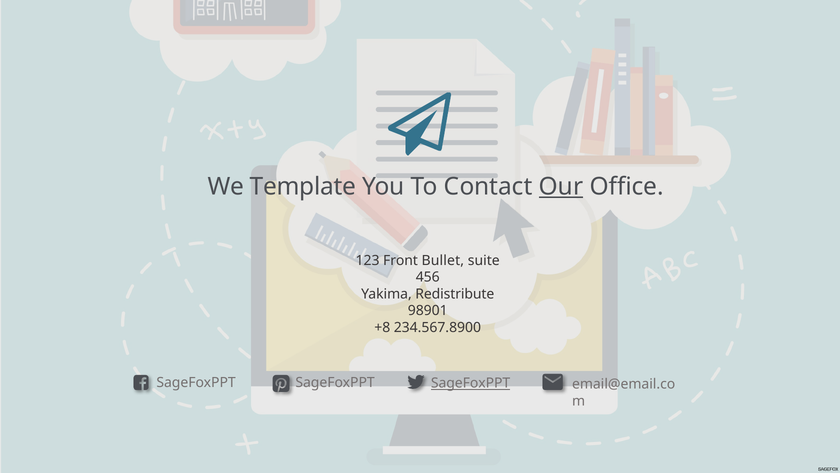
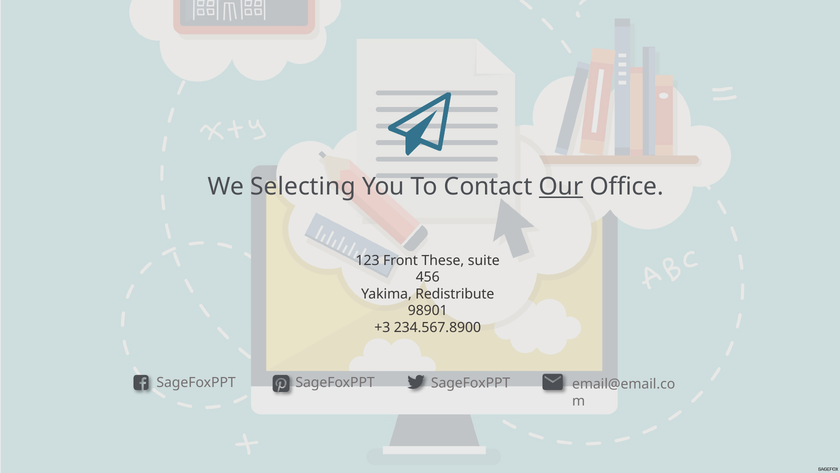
Template: Template -> Selecting (303, 187)
Bullet: Bullet -> These (443, 260)
+8: +8 -> +3 (382, 327)
SageFoxPPT underline: present -> none (471, 383)
